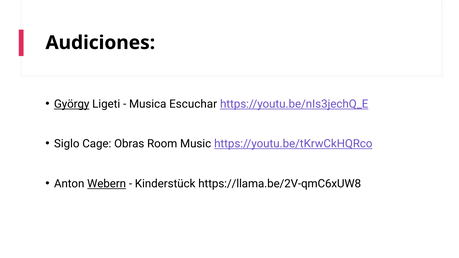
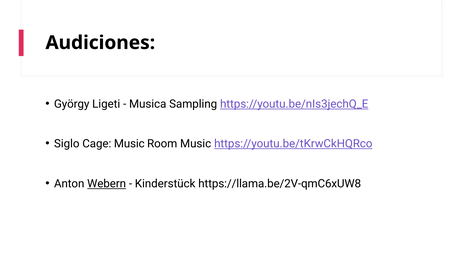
György underline: present -> none (72, 104)
Escuchar: Escuchar -> Sampling (193, 104)
Cage Obras: Obras -> Music (129, 144)
